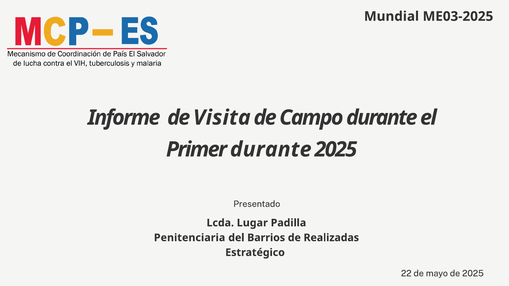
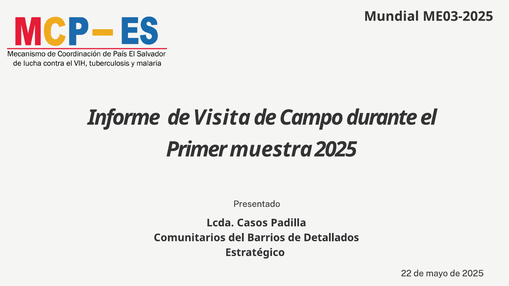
Primer durante: durante -> muestra (271, 150)
Lugar: Lugar -> Casos (252, 223)
Penitenciaria: Penitenciaria -> Comunitarios (190, 238)
Realizadas: Realizadas -> Detallados (331, 238)
